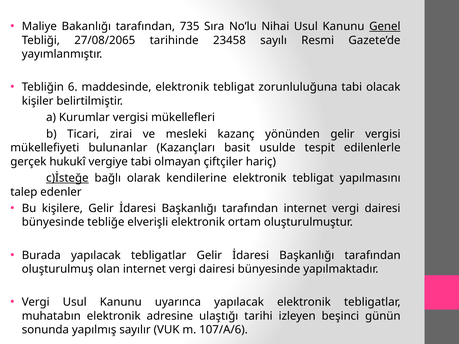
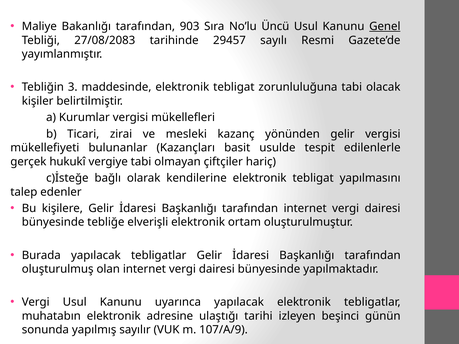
735: 735 -> 903 (190, 27)
Nihai: Nihai -> Üncü (275, 27)
27/08/2065: 27/08/2065 -> 27/08/2083 (105, 40)
23458: 23458 -> 29457 (229, 40)
6: 6 -> 3 (73, 87)
c)İsteğe underline: present -> none (67, 178)
107/A/6: 107/A/6 -> 107/A/9 (224, 330)
